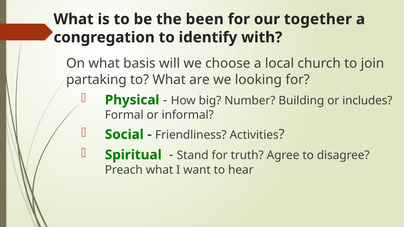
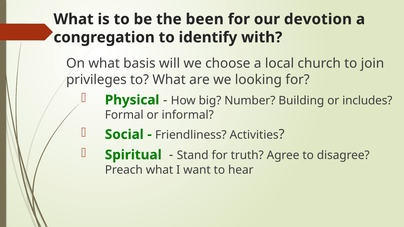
together: together -> devotion (318, 19)
partaking: partaking -> privileges (96, 80)
